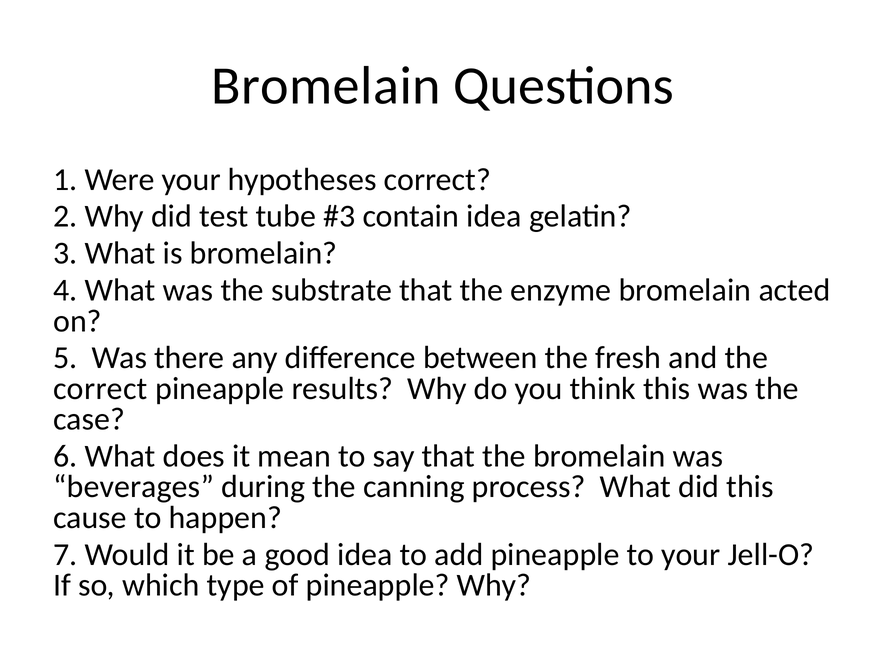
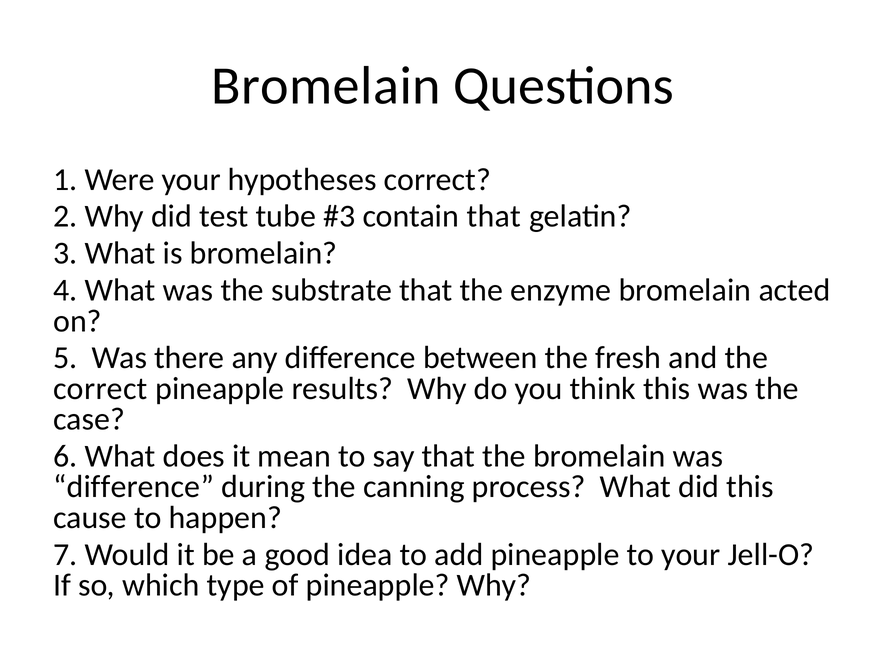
contain idea: idea -> that (494, 217)
beverages: beverages -> difference (134, 487)
